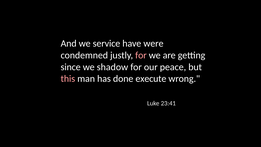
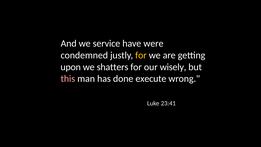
for colour: pink -> yellow (141, 55)
since: since -> upon (71, 67)
shadow: shadow -> shatters (113, 67)
peace: peace -> wisely (173, 67)
